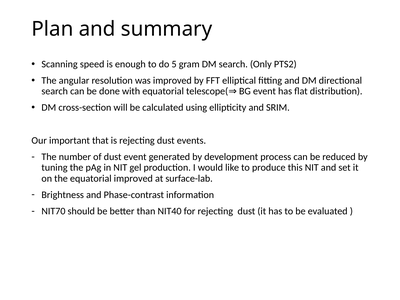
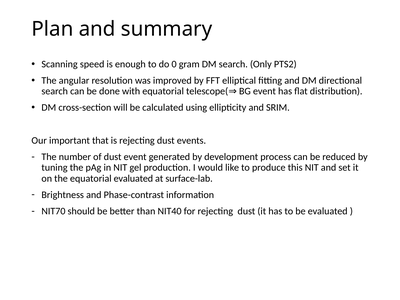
5: 5 -> 0 (174, 64)
equatorial improved: improved -> evaluated (133, 178)
